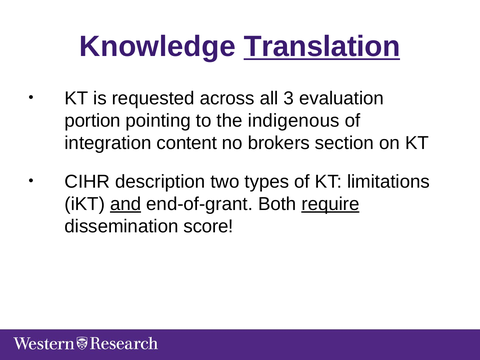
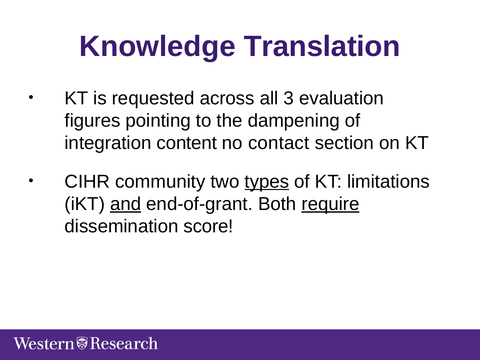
Translation underline: present -> none (322, 46)
portion: portion -> figures (93, 121)
indigenous: indigenous -> dampening (294, 121)
brokers: brokers -> contact (279, 143)
description: description -> community (160, 182)
types underline: none -> present (267, 182)
